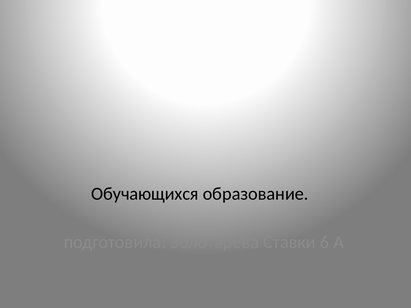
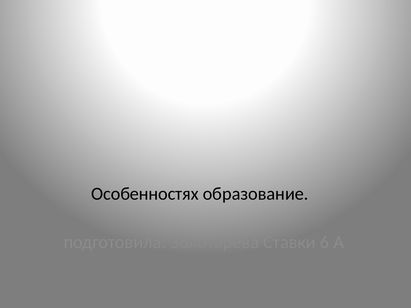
Обучающихся: Обучающихся -> Особенностях (145, 194)
